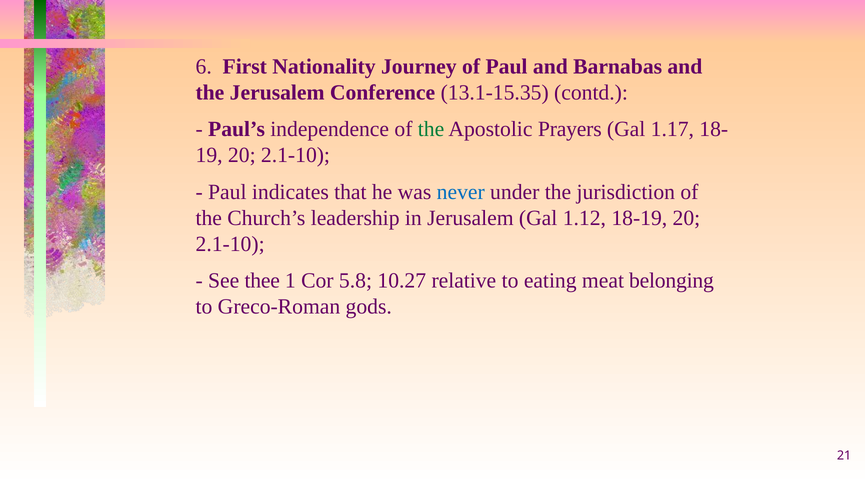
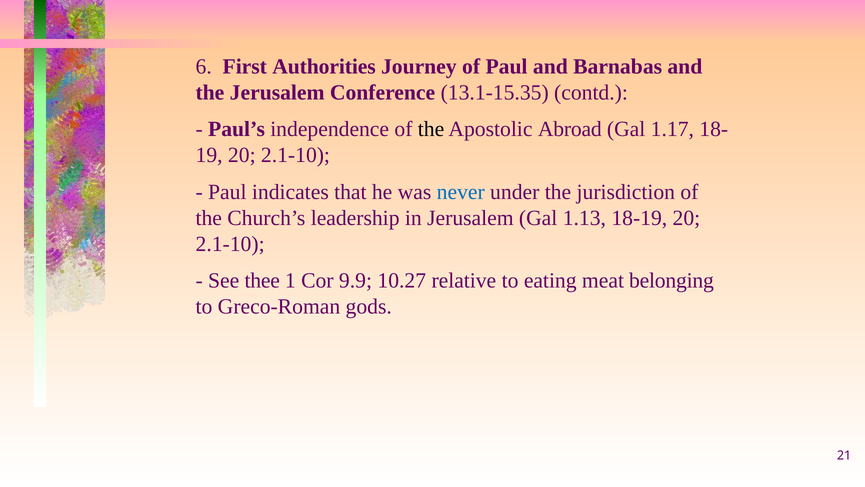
Nationality: Nationality -> Authorities (324, 66)
the colour: green -> black (431, 129)
Prayers: Prayers -> Abroad (570, 129)
1.12: 1.12 -> 1.13 (584, 218)
5.8: 5.8 -> 9.9 (355, 280)
